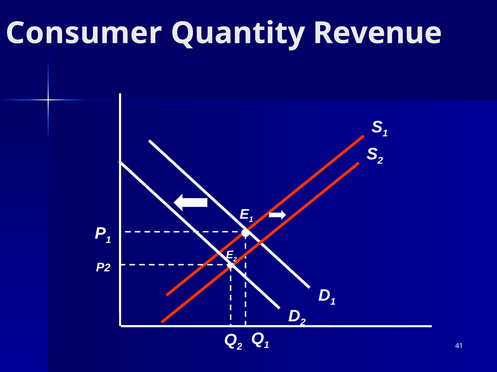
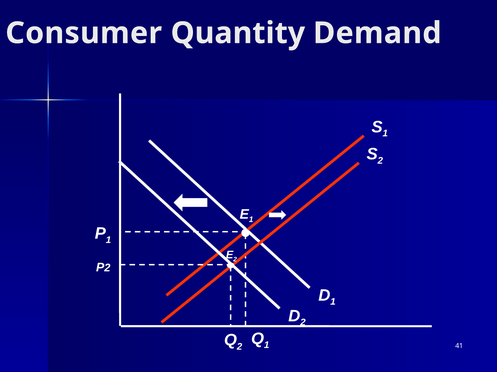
Revenue: Revenue -> Demand (377, 33)
